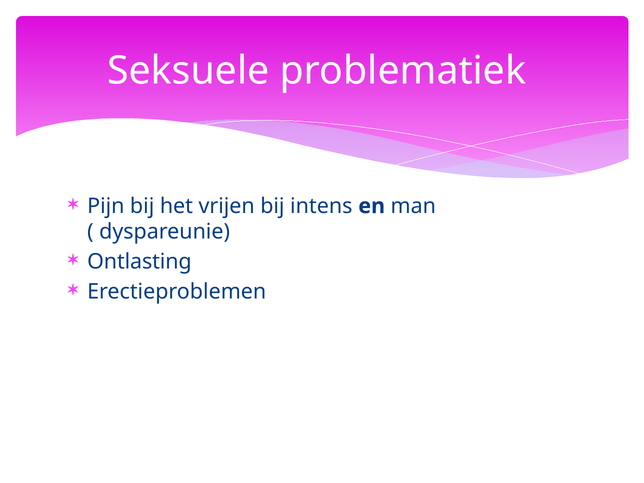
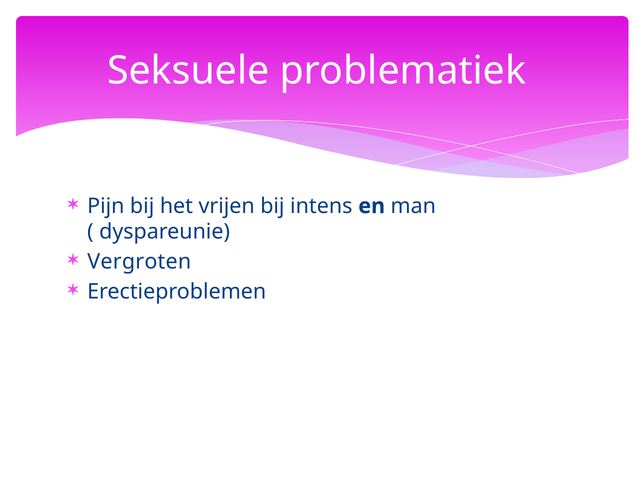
Ontlasting: Ontlasting -> Vergroten (139, 262)
